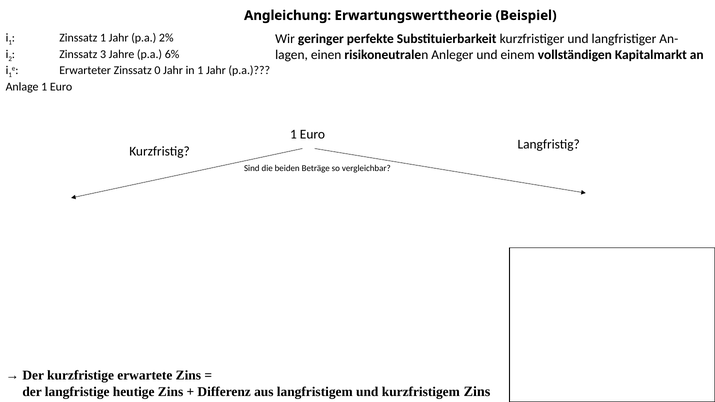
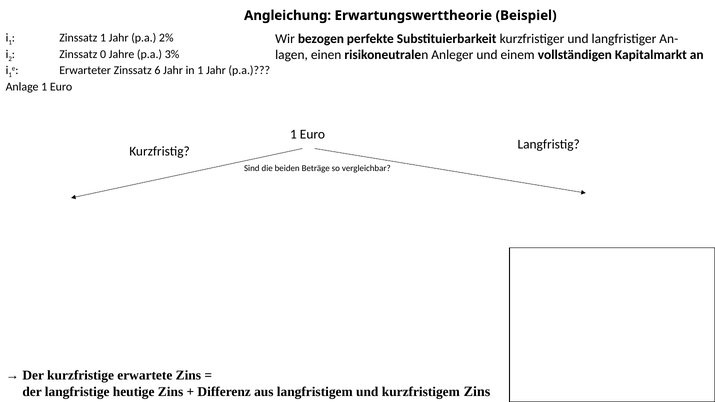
geringer: geringer -> bezogen (321, 39)
3: 3 -> 0 (103, 54)
6%: 6% -> 3% (172, 54)
0: 0 -> 6 (157, 71)
